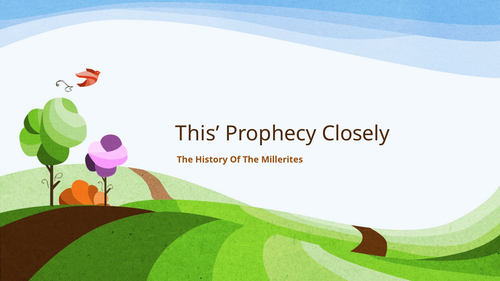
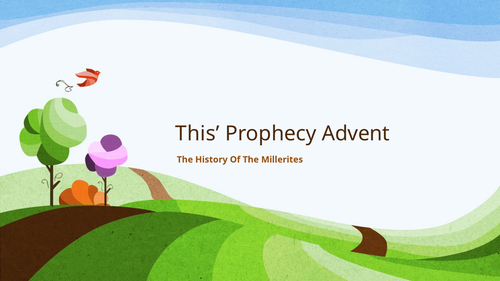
Closely: Closely -> Advent (356, 134)
